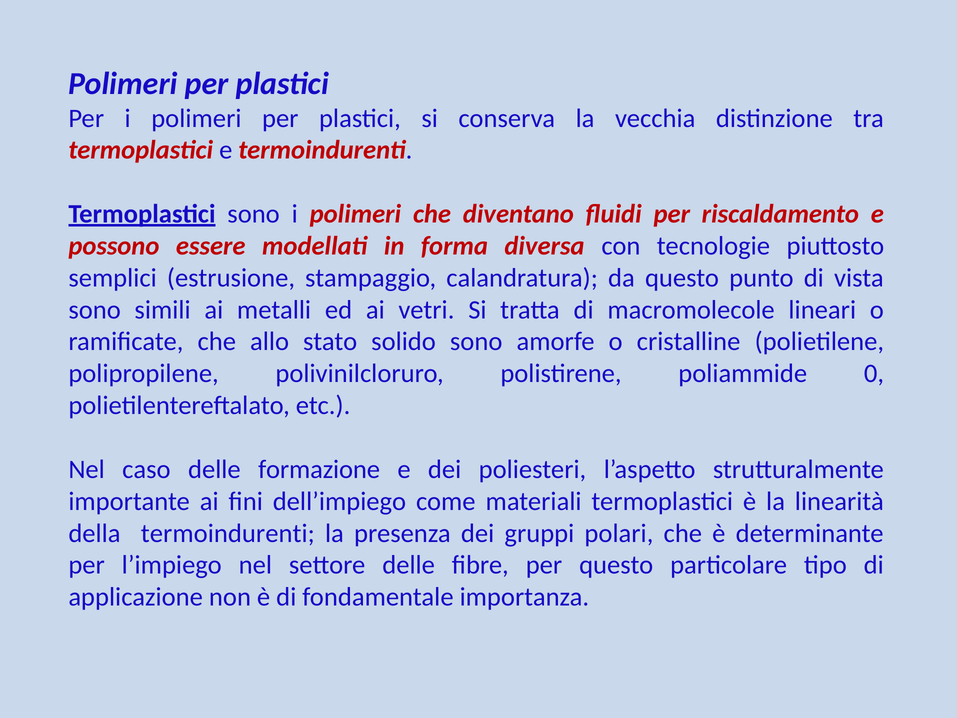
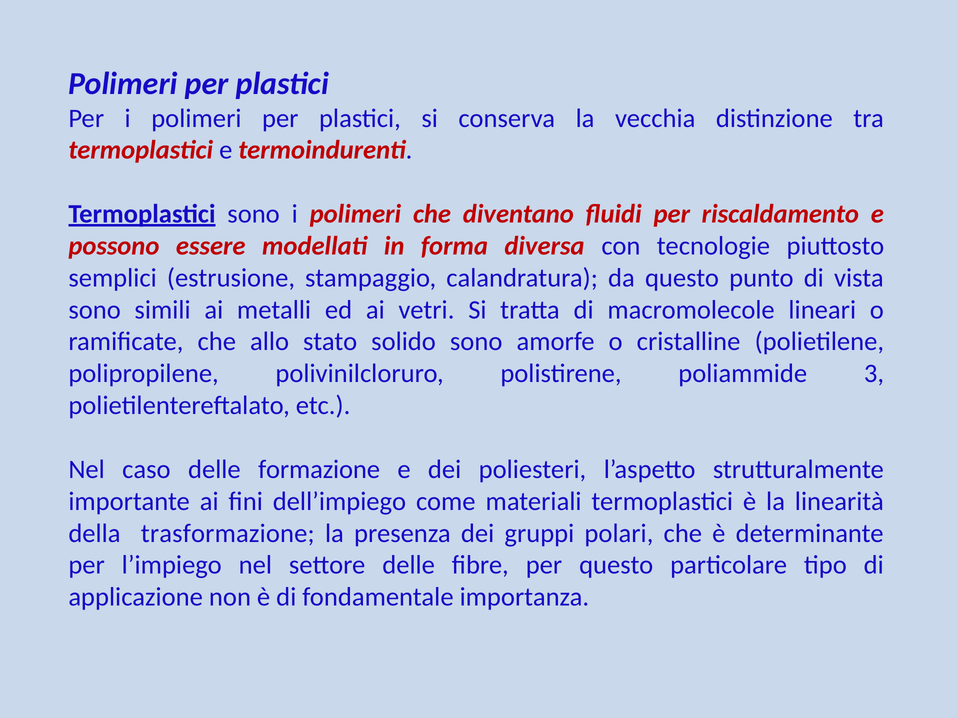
0: 0 -> 3 (874, 373)
della termoindurenti: termoindurenti -> trasformazione (228, 533)
